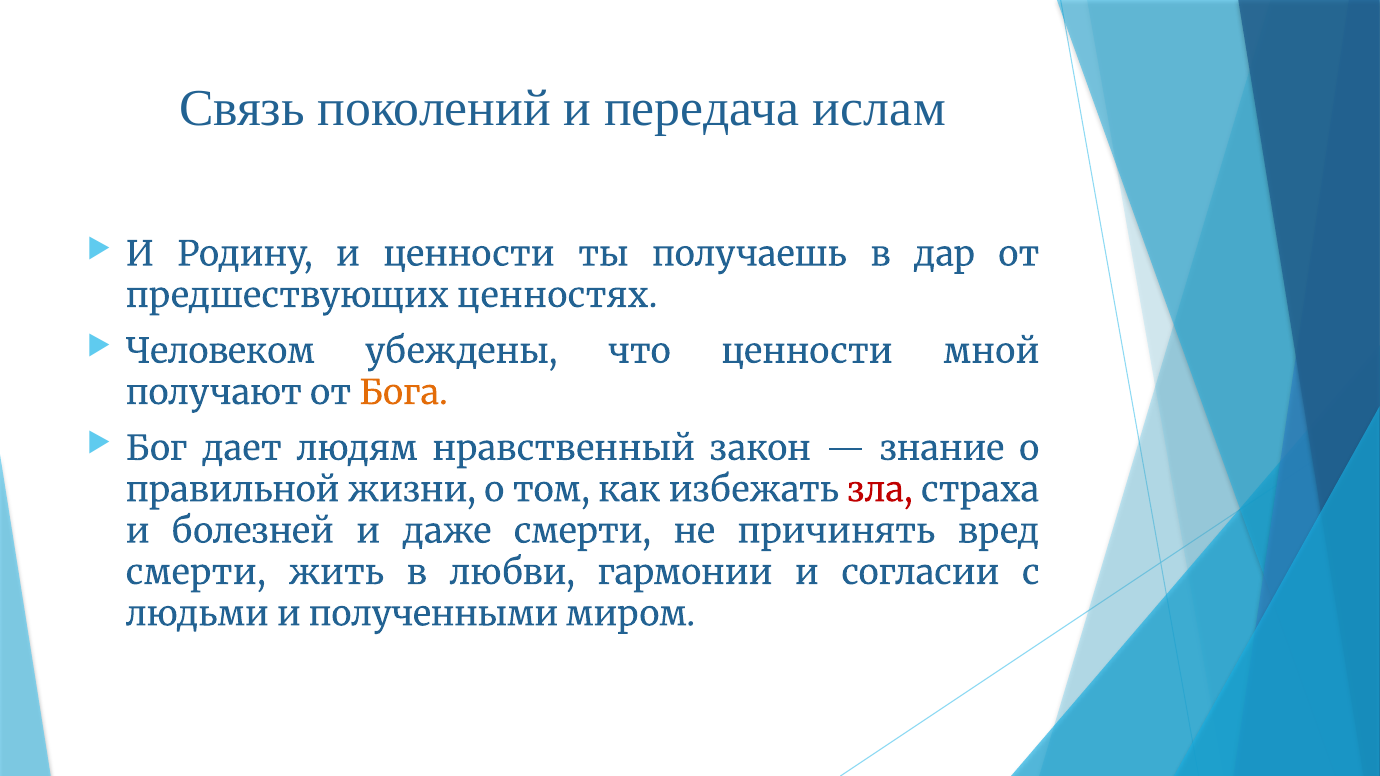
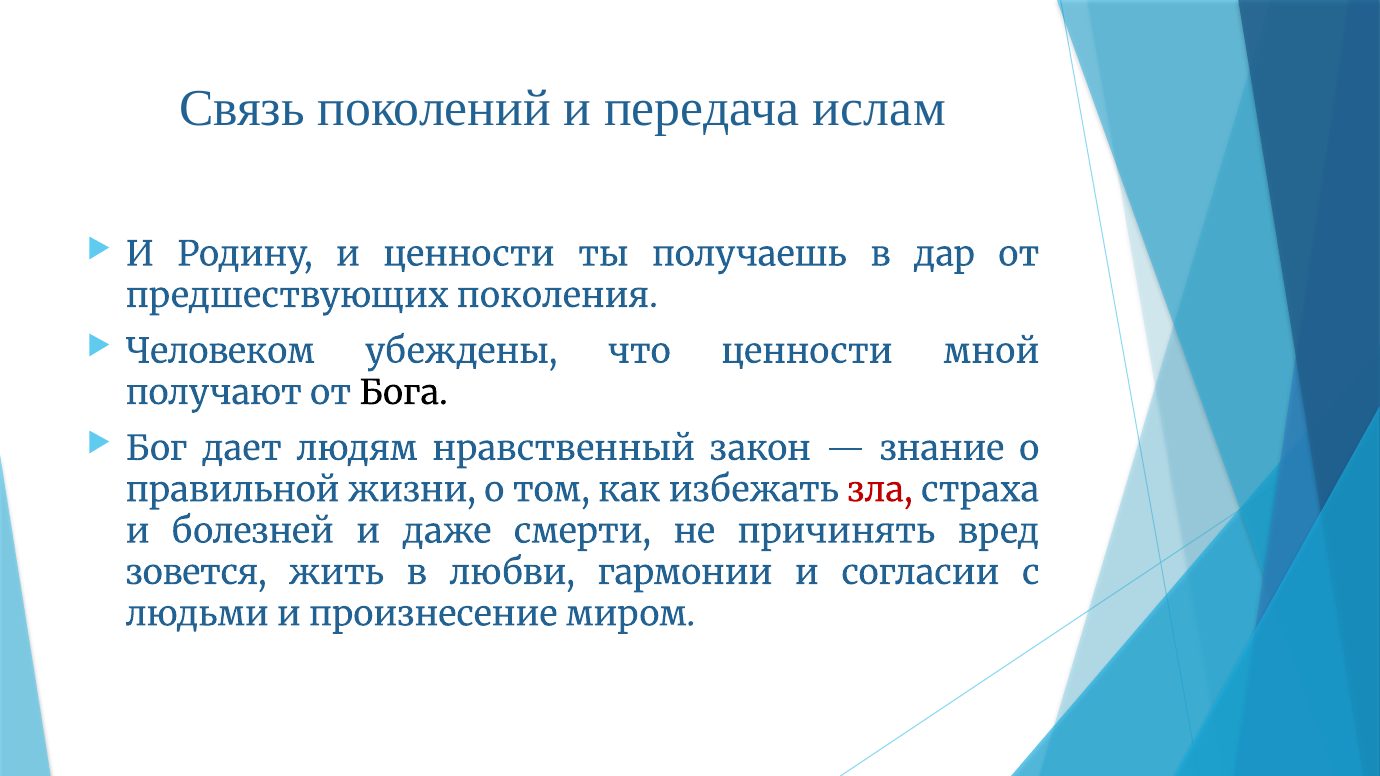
ценностях: ценностях -> поколения (557, 296)
Бога colour: orange -> black (404, 393)
смерти: смерти -> зовется (196, 573)
полученными: полученными -> произнесение (433, 614)
